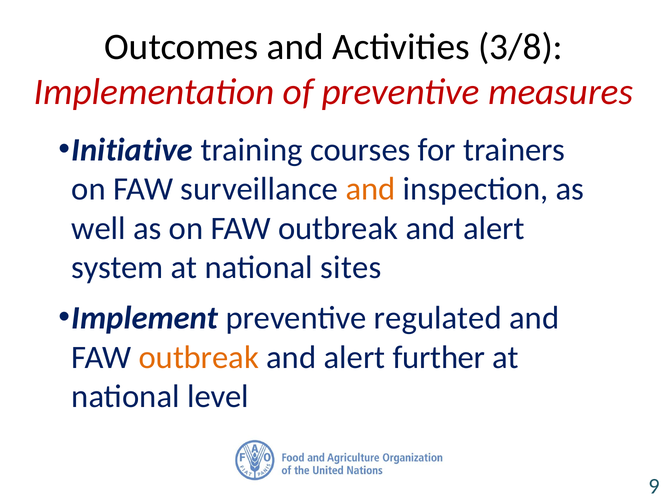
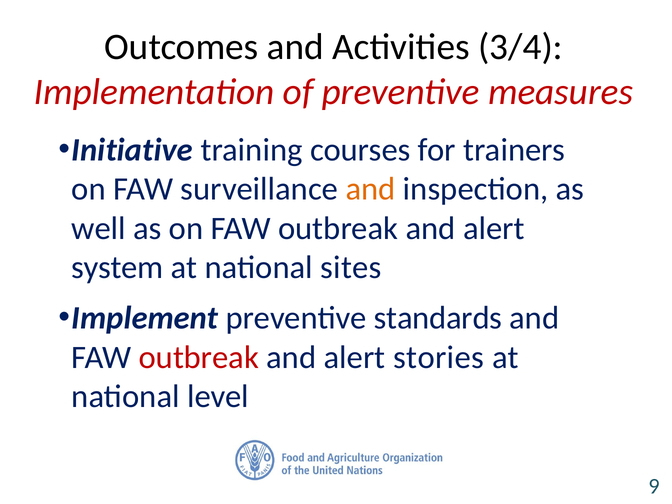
3/8: 3/8 -> 3/4 (521, 47)
regulated: regulated -> standards (438, 318)
outbreak colour: orange -> red (199, 357)
further: further -> stories (439, 357)
